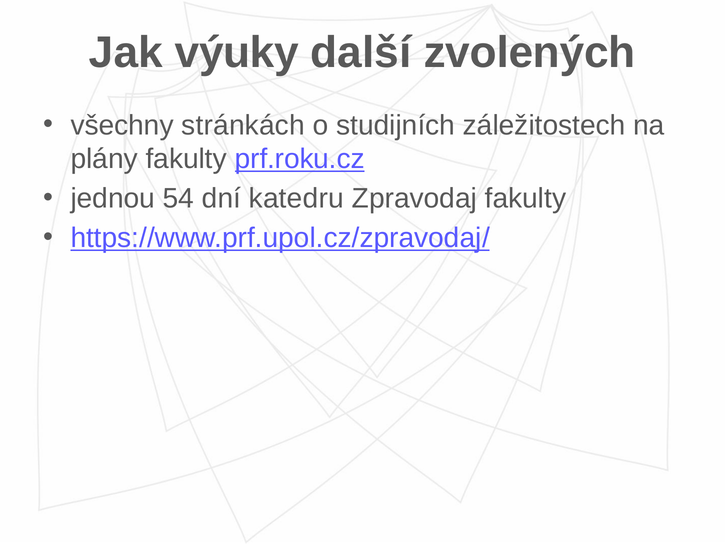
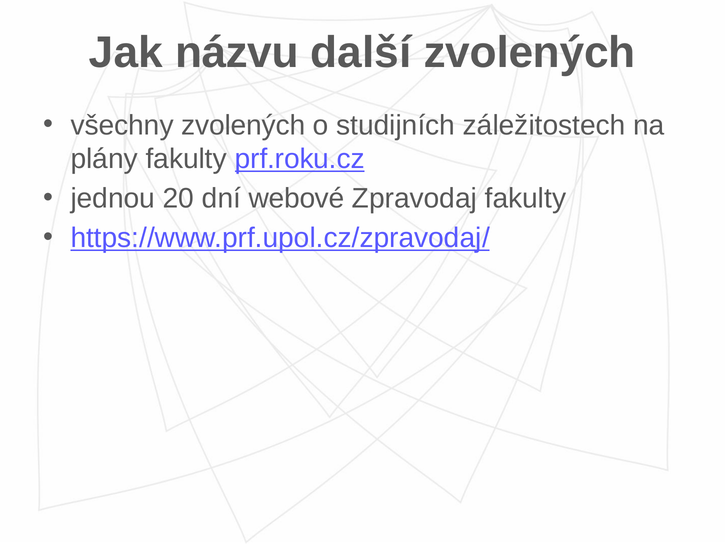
výuky: výuky -> názvu (237, 53)
všechny stránkách: stránkách -> zvolených (243, 125)
54: 54 -> 20 (178, 198)
katedru: katedru -> webové (297, 198)
